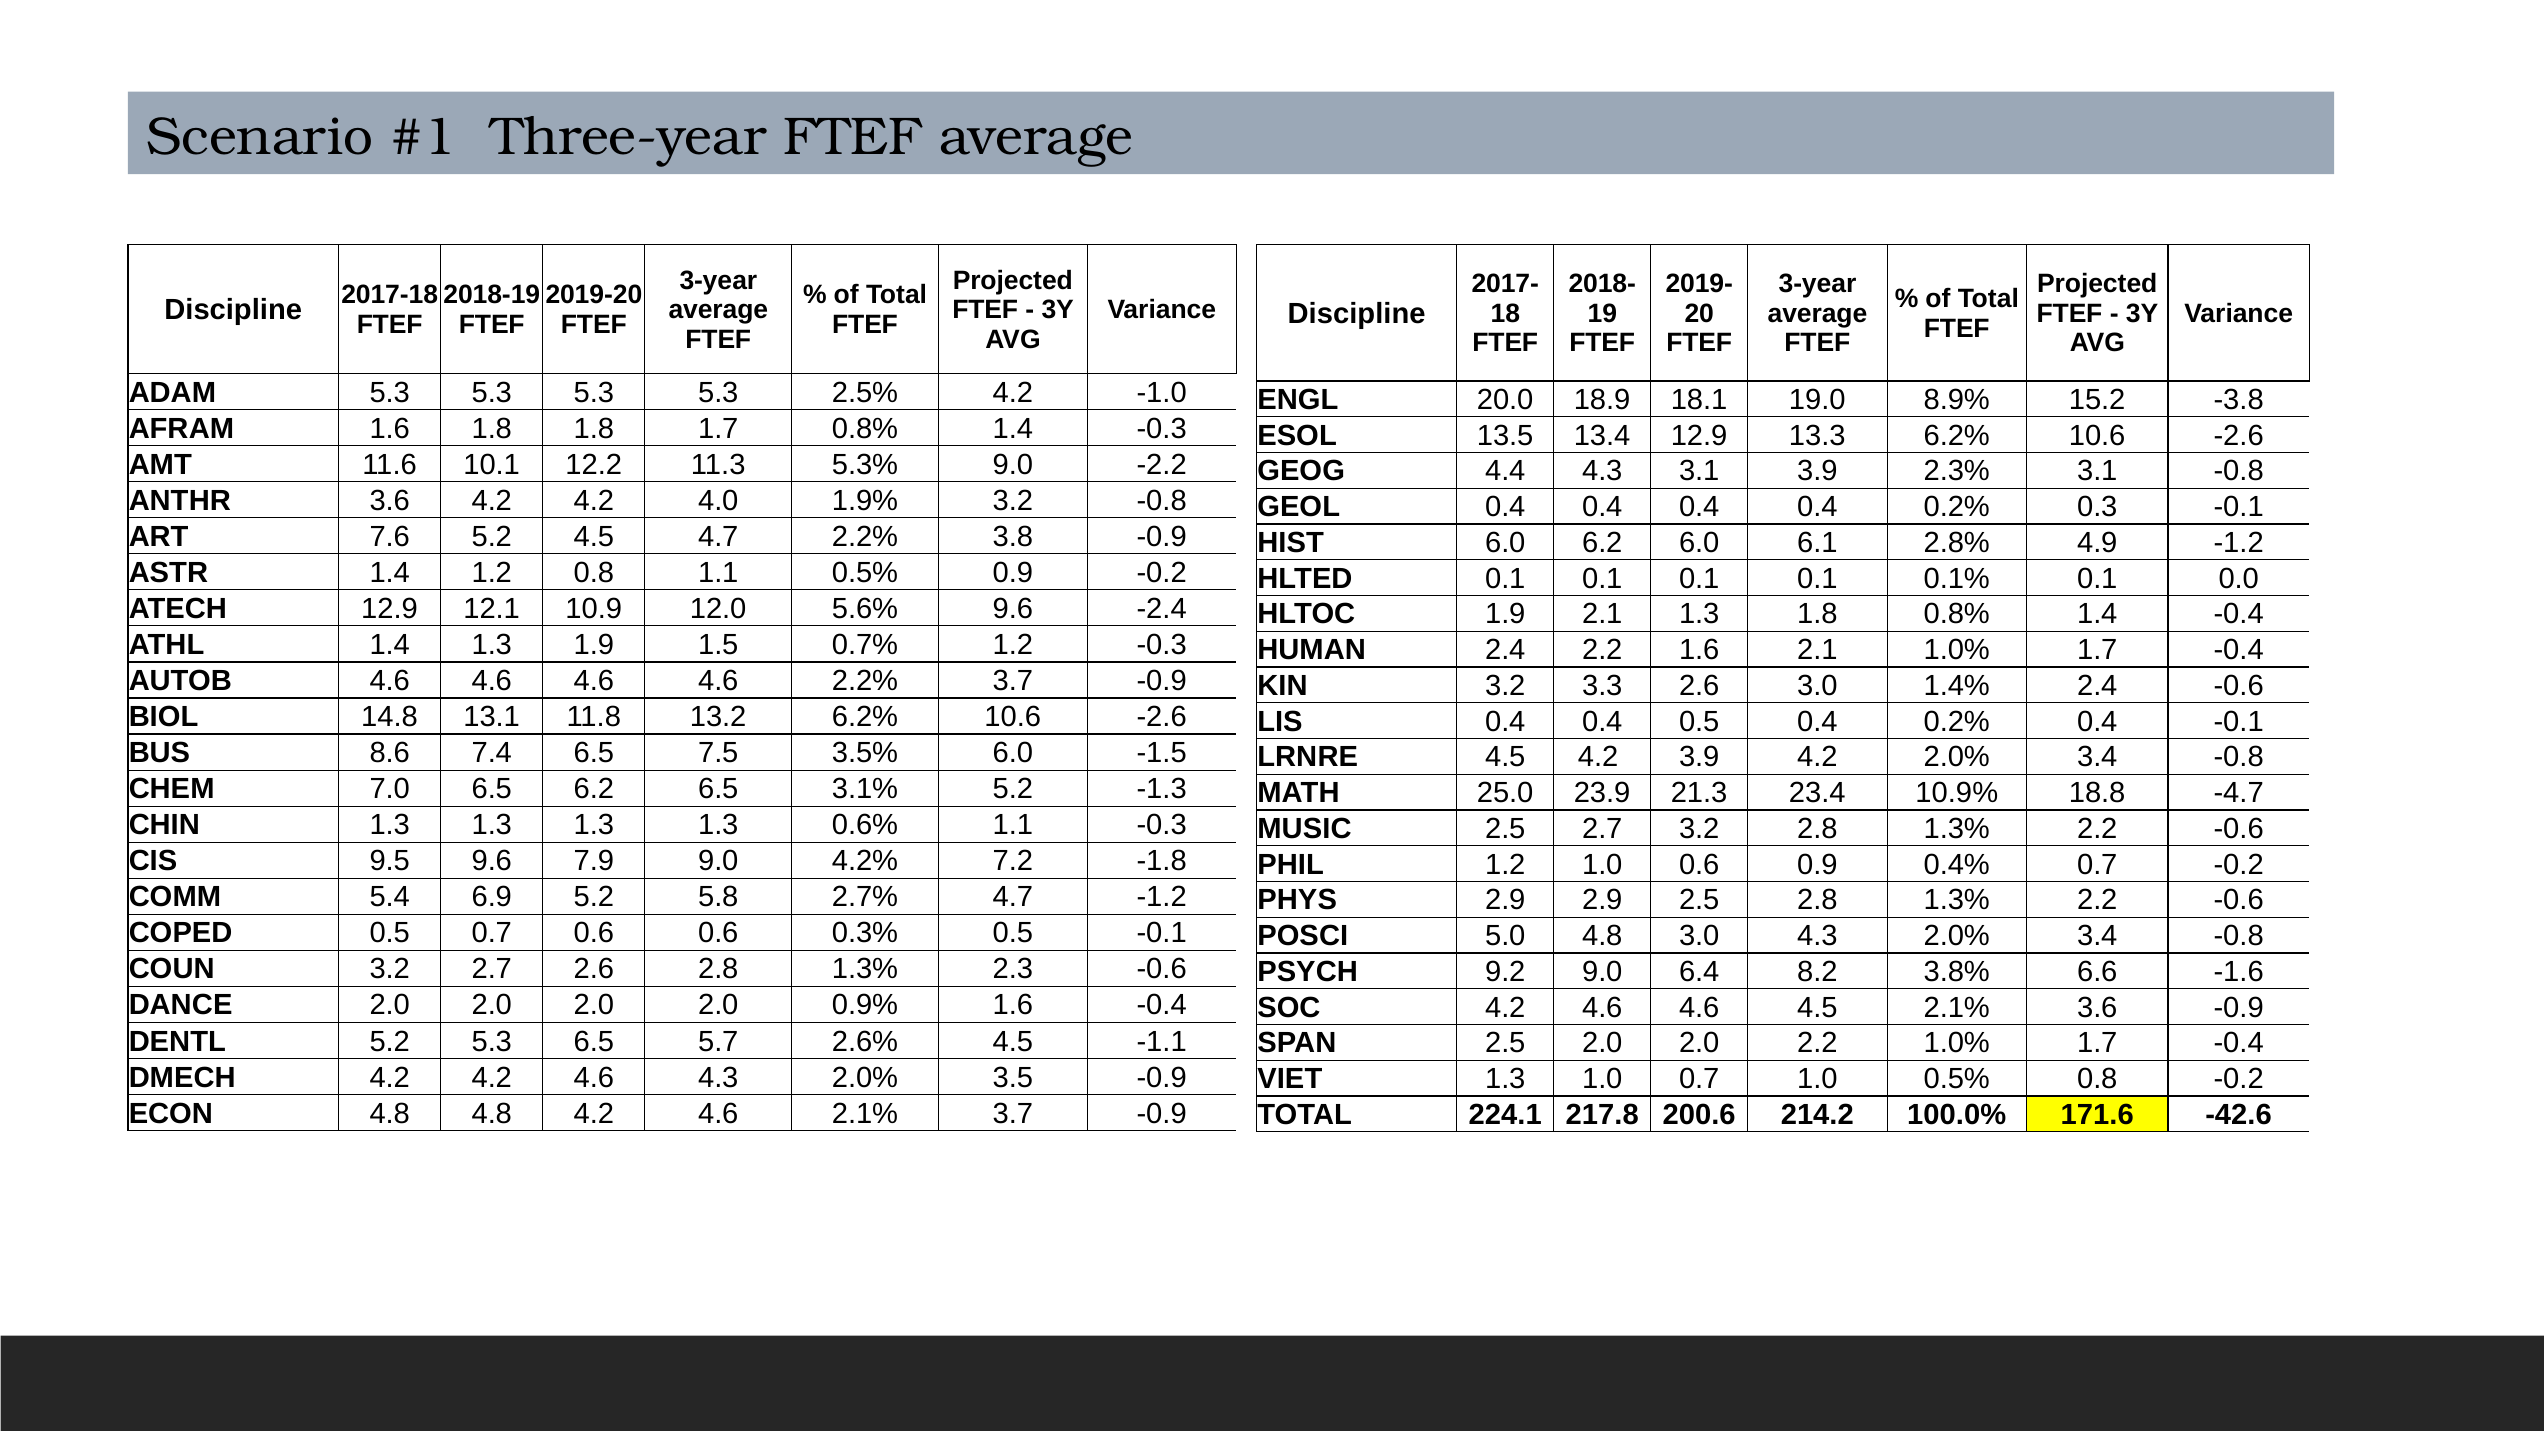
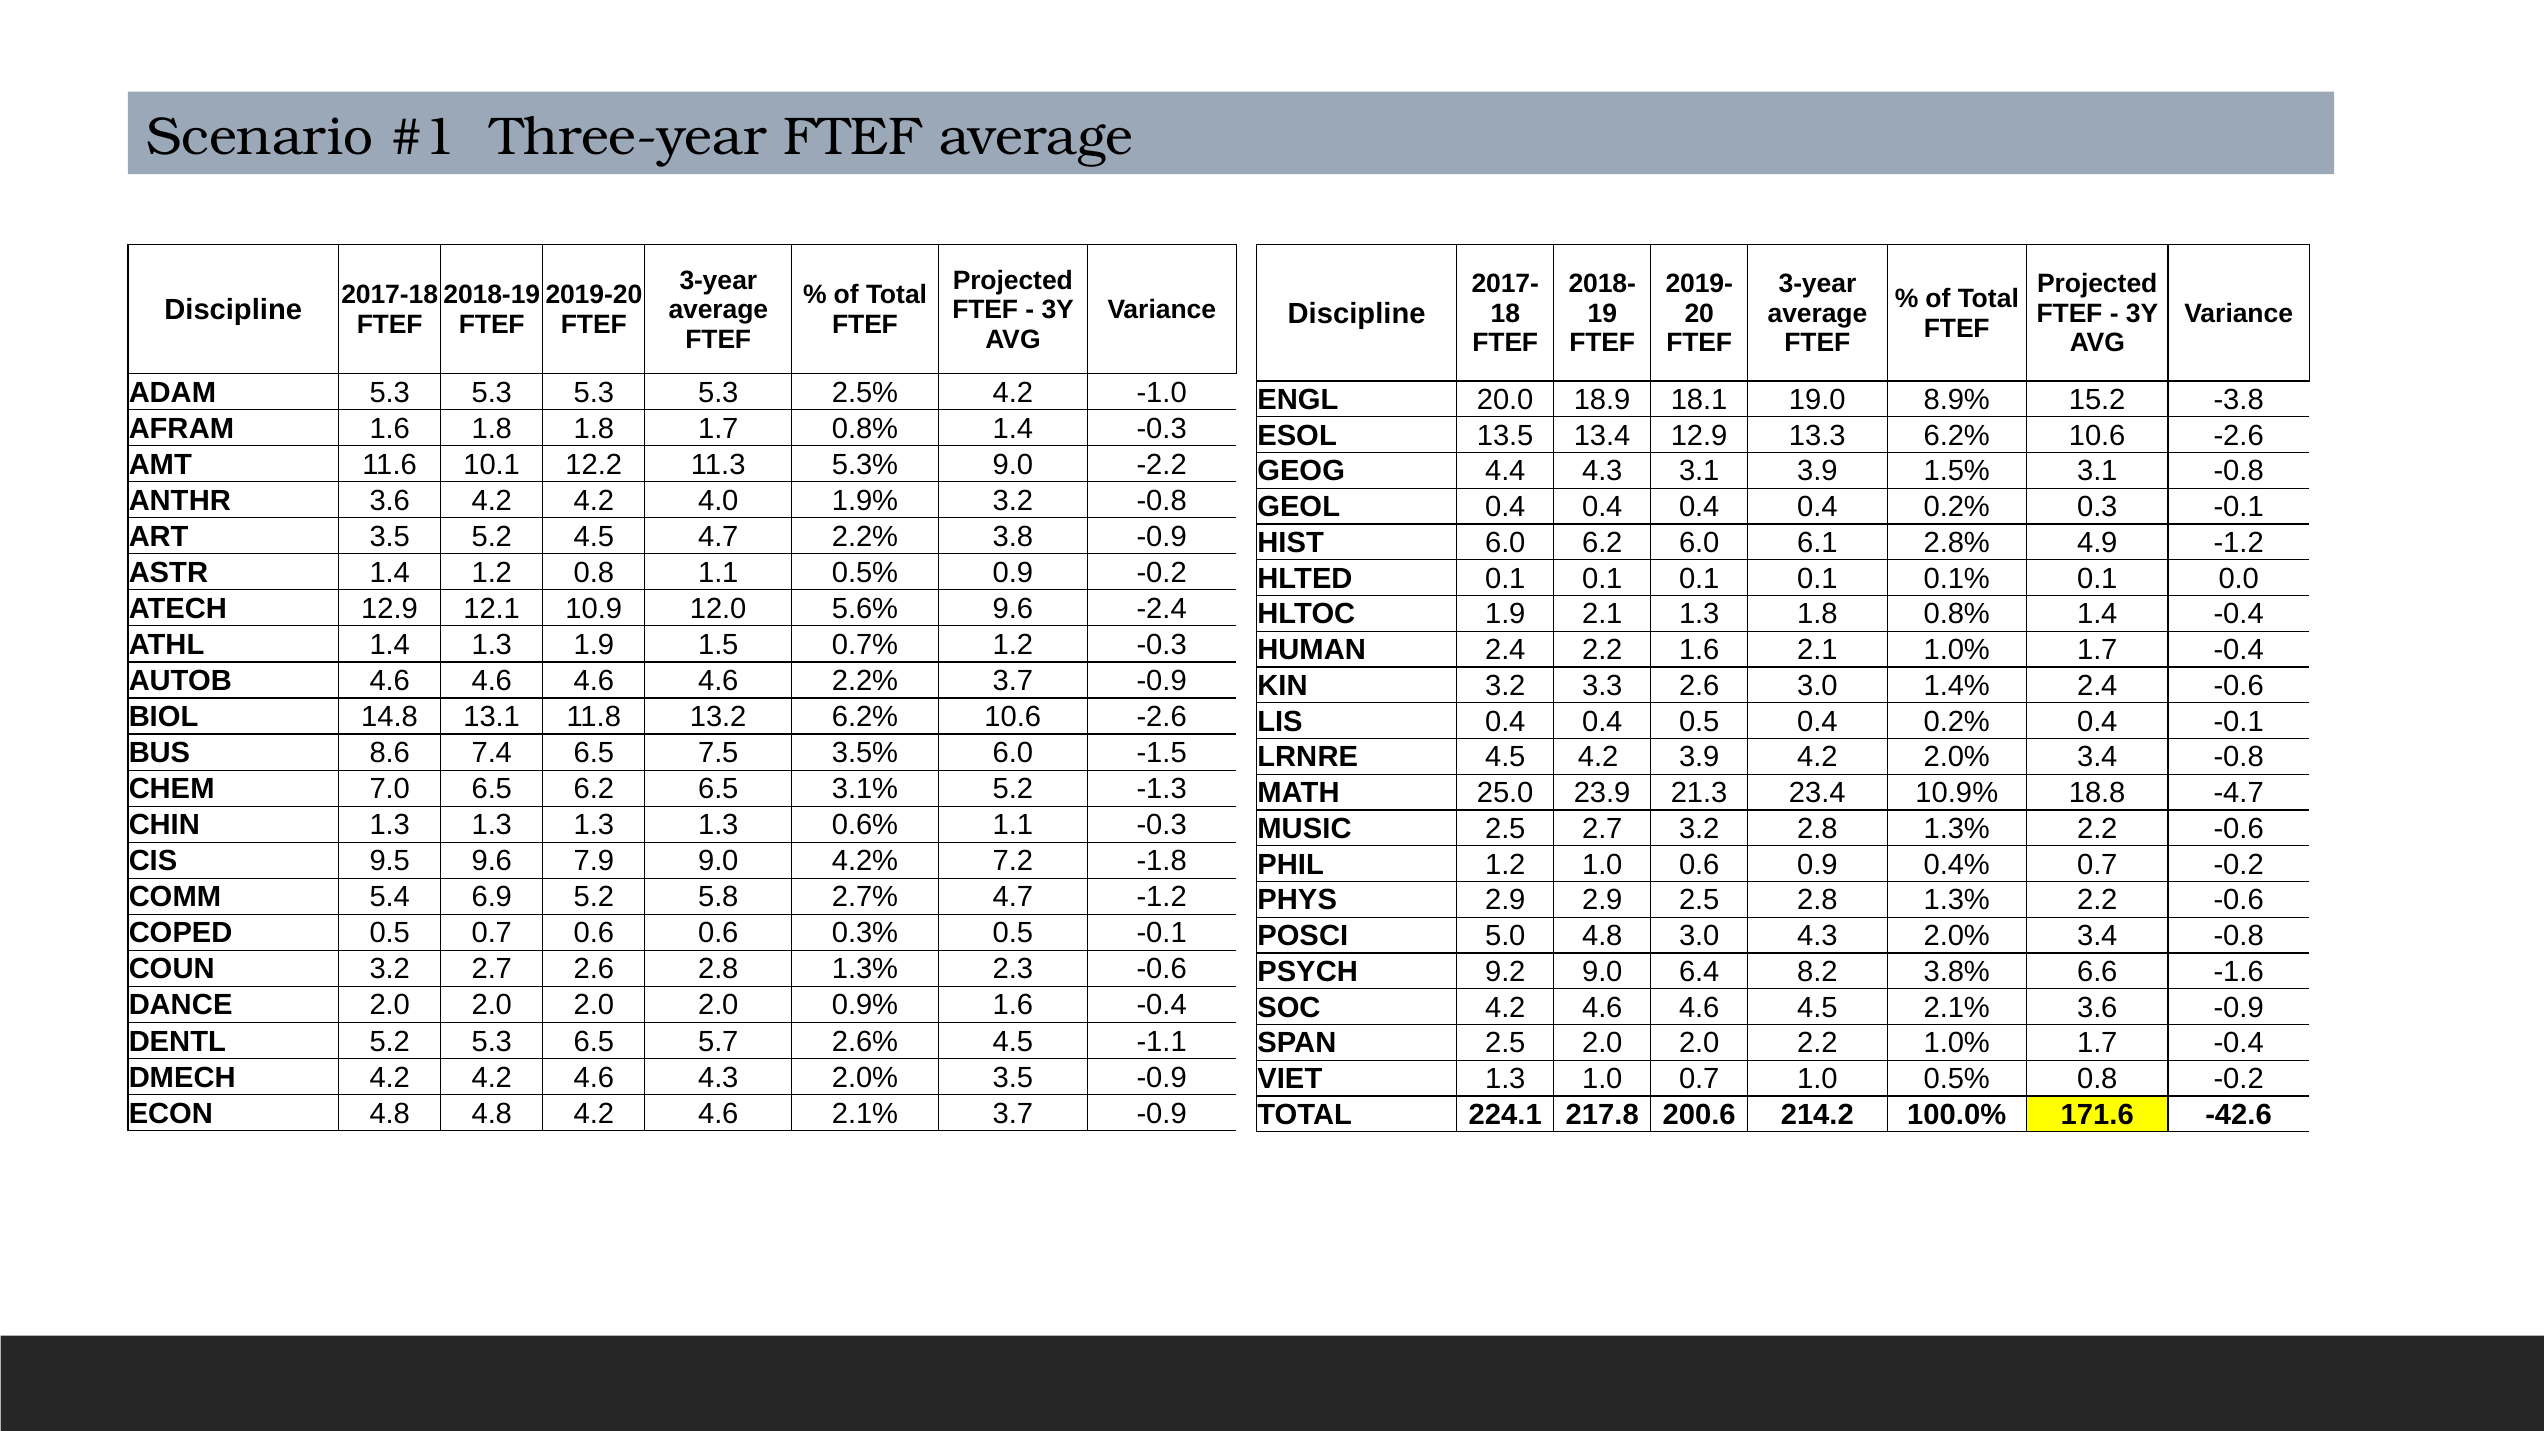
2.3%: 2.3% -> 1.5% (1957, 471)
ART 7.6: 7.6 -> 3.5 (390, 537)
